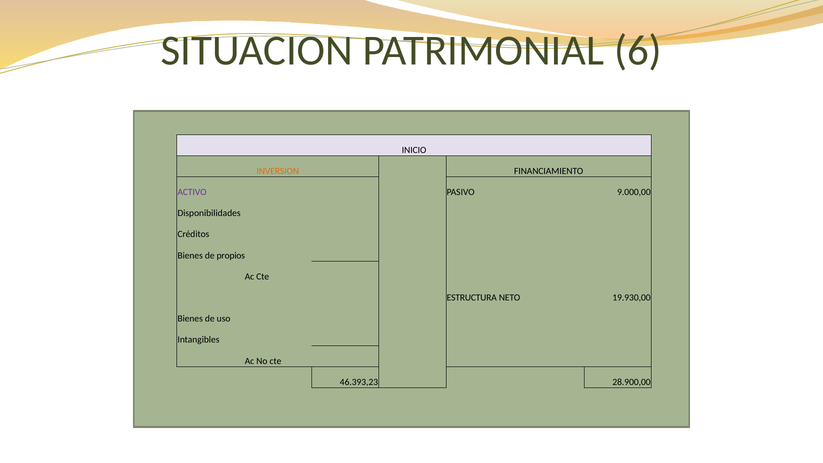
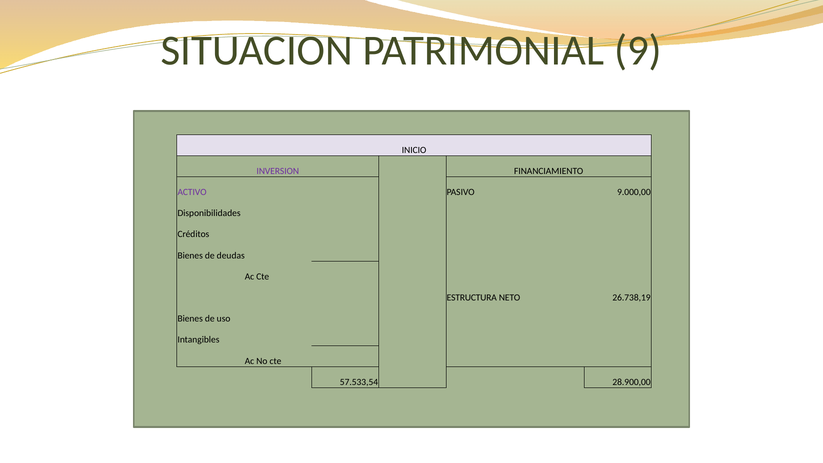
6: 6 -> 9 (638, 51)
INVERSION colour: orange -> purple (278, 171)
propios: propios -> deudas (231, 255)
19.930,00: 19.930,00 -> 26.738,19 (631, 298)
46.393,23: 46.393,23 -> 57.533,54 (359, 382)
